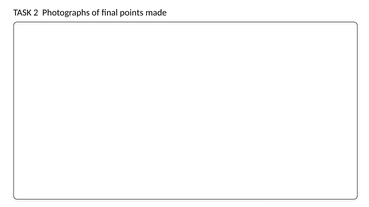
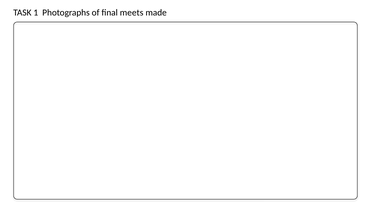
2: 2 -> 1 (36, 13)
points: points -> meets (132, 13)
